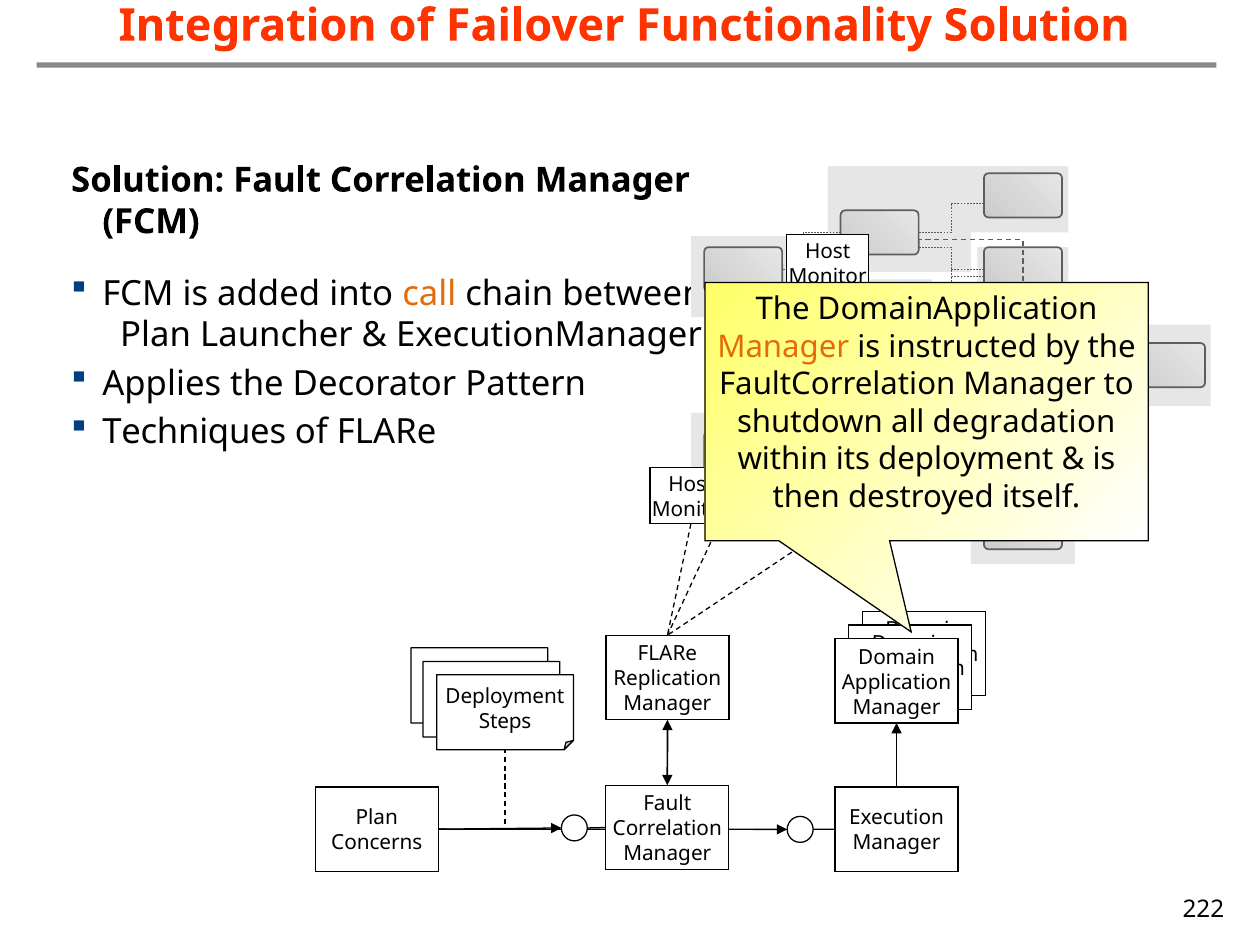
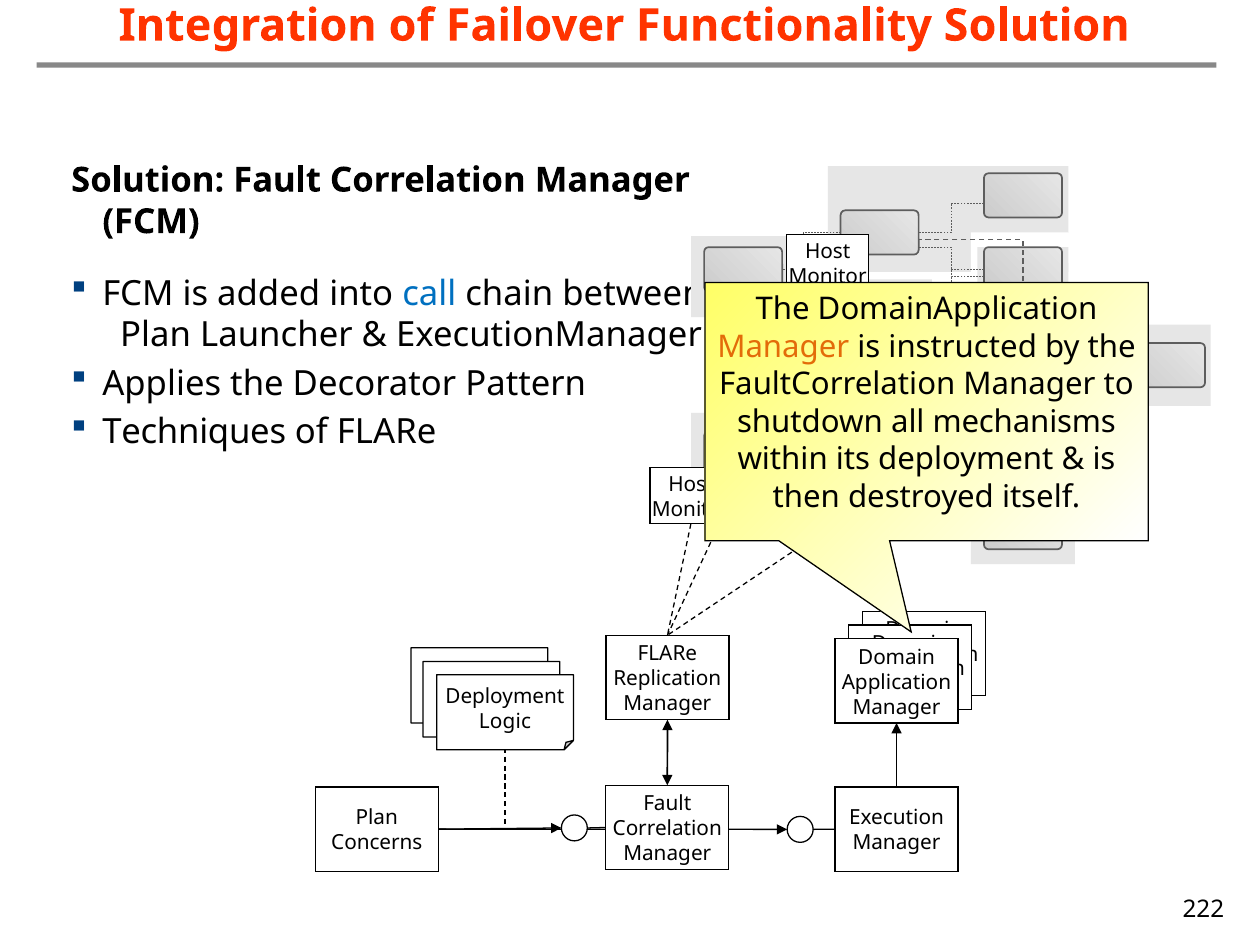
call colour: orange -> blue (429, 294)
degradation: degradation -> mechanisms (1024, 421)
Steps: Steps -> Logic (505, 721)
